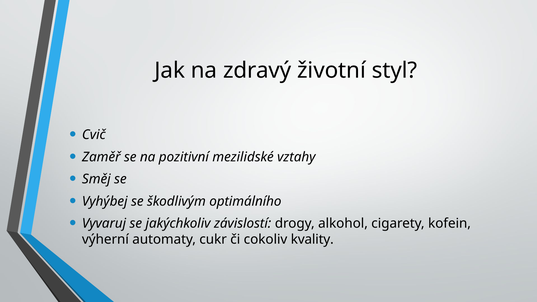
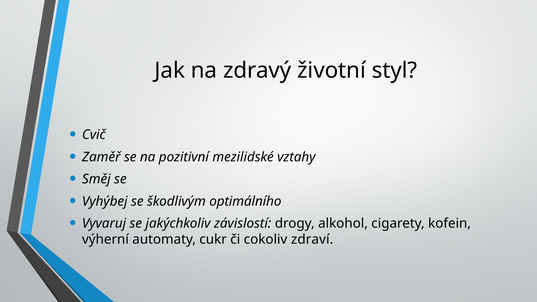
kvality: kvality -> zdraví (312, 240)
